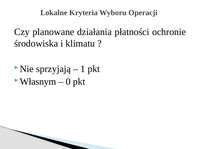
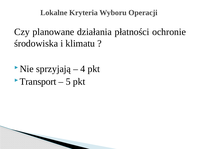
1: 1 -> 4 (83, 69)
Własnym: Własnym -> Transport (38, 81)
0: 0 -> 5 (68, 81)
